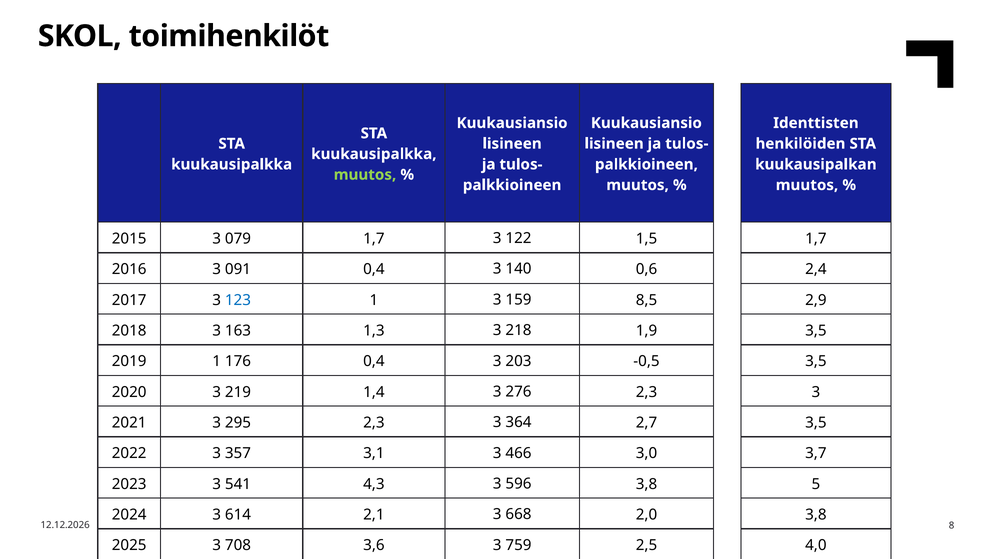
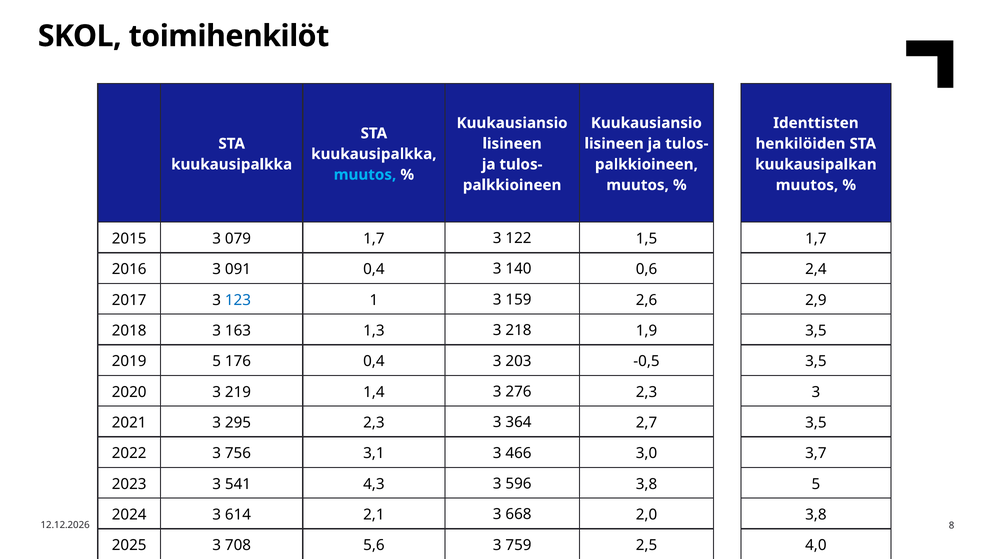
muutos colour: light green -> light blue (365, 175)
8,5: 8,5 -> 2,6 (647, 300)
2019 1: 1 -> 5 (217, 361)
357: 357 -> 756 (238, 453)
3,6: 3,6 -> 5,6 (374, 546)
